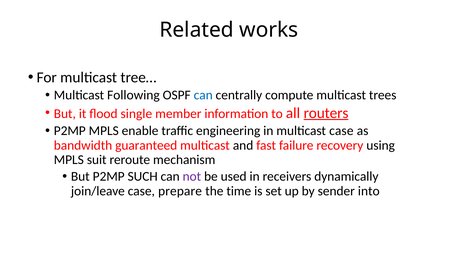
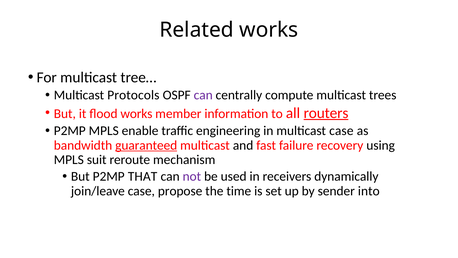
Following: Following -> Protocols (133, 95)
can colour: blue -> purple (203, 95)
flood single: single -> works (136, 113)
guaranteed underline: none -> present (146, 145)
SUCH: SUCH -> THAT (143, 176)
prepare: prepare -> propose (180, 191)
